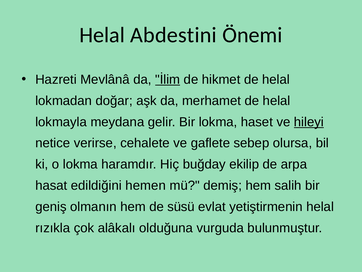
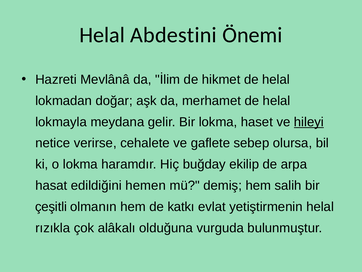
İlim underline: present -> none (168, 79)
geniş: geniş -> çeşitli (51, 206)
süsü: süsü -> katkı (181, 206)
